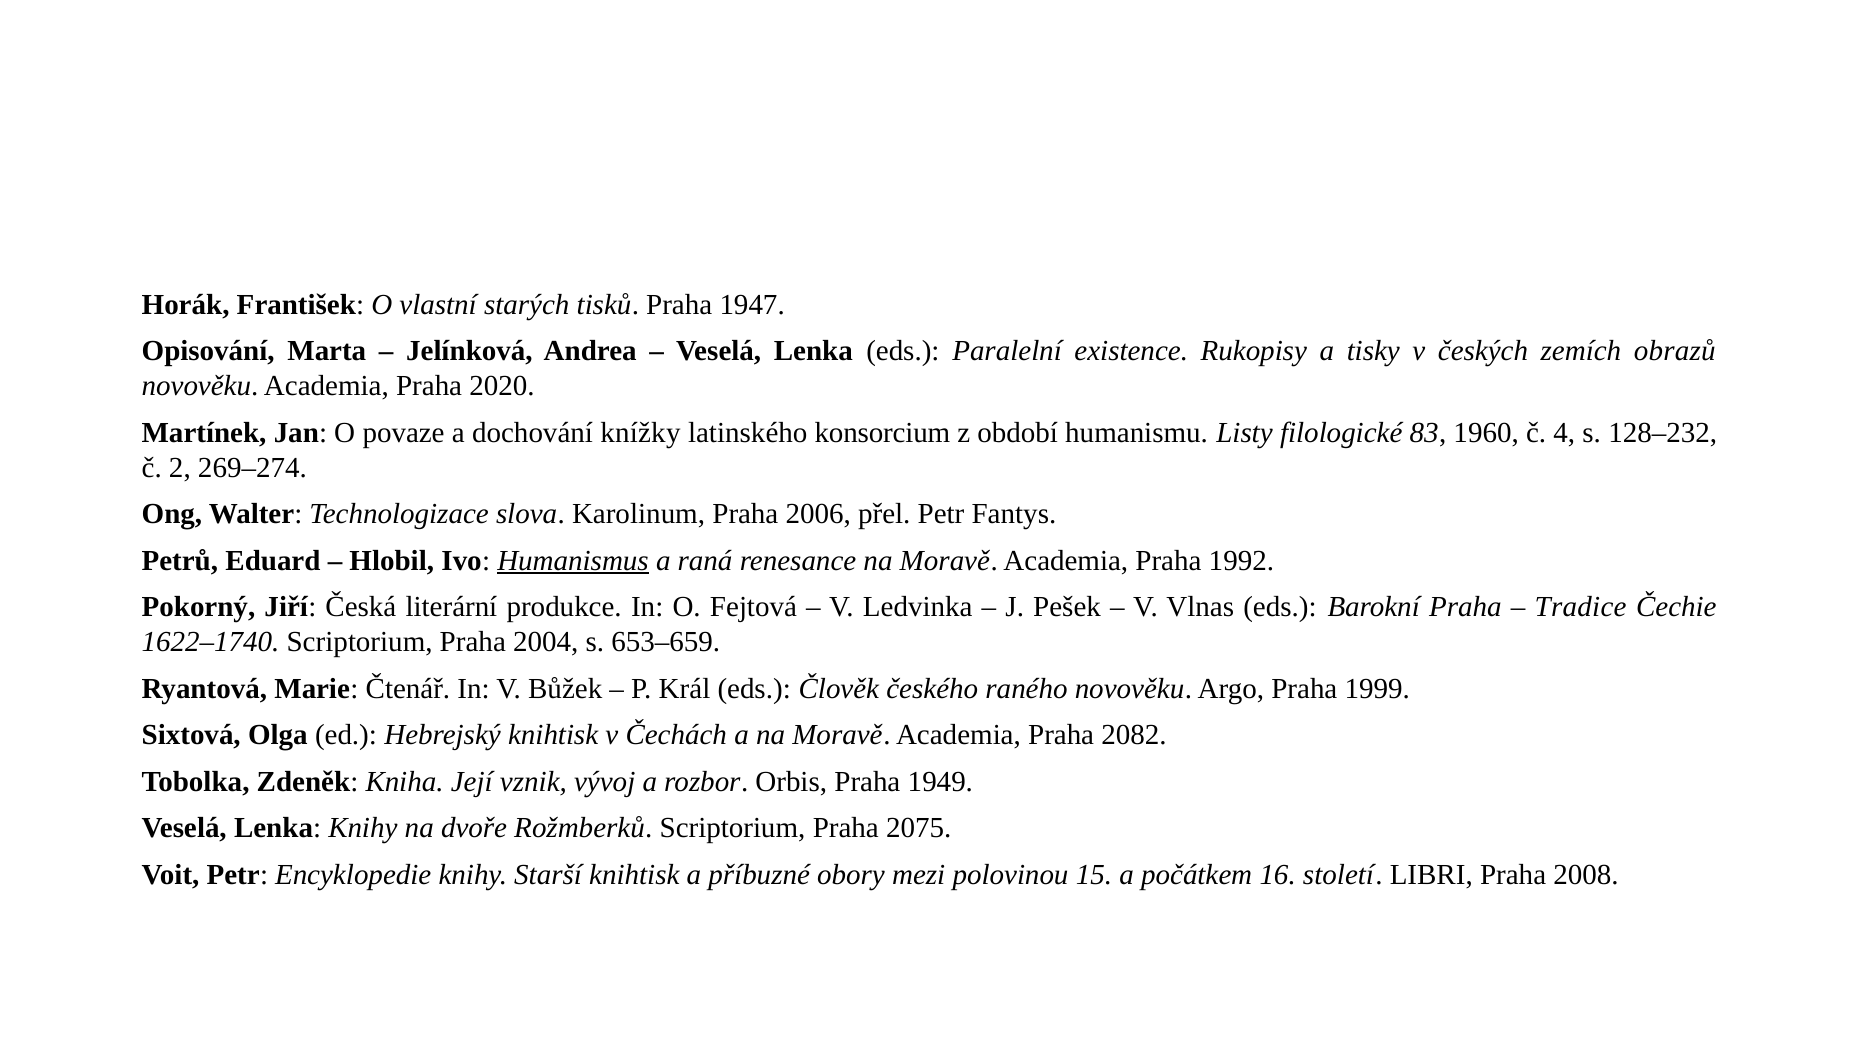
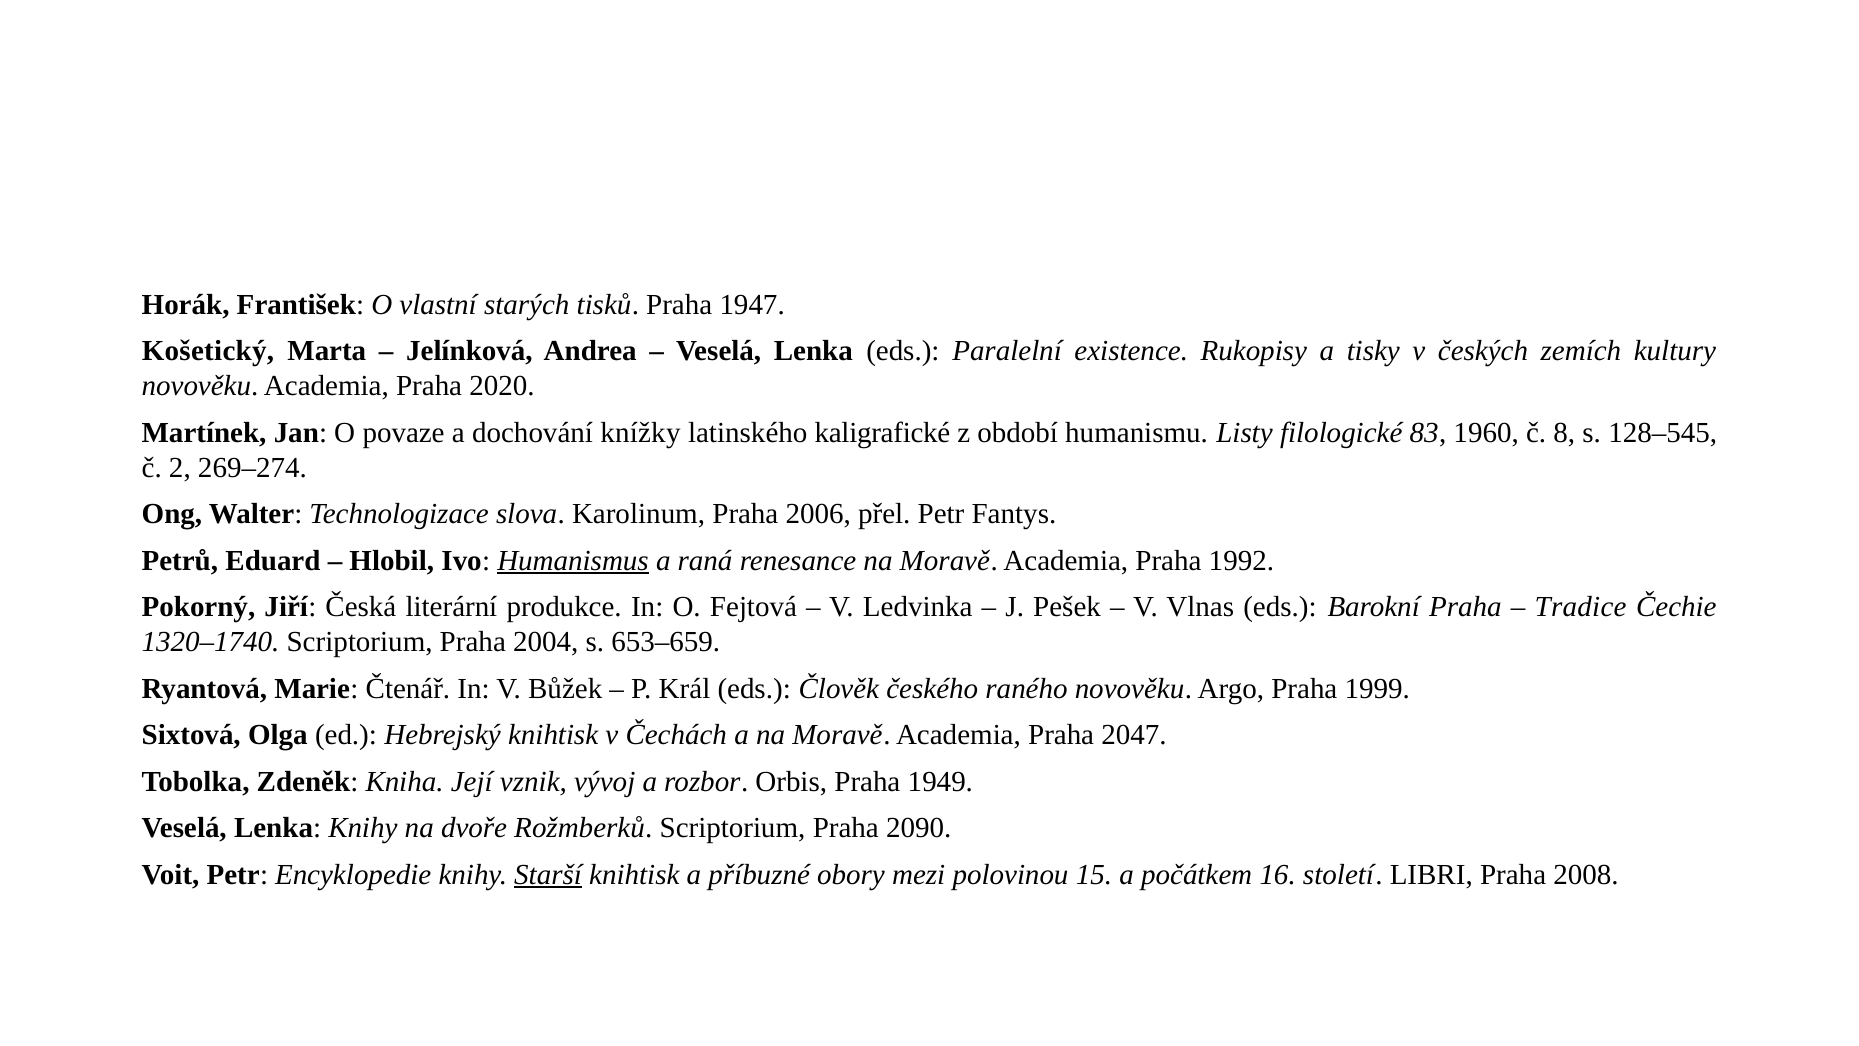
Opisování: Opisování -> Košetický (208, 351)
obrazů: obrazů -> kultury (1675, 351)
konsorcium: konsorcium -> kaligrafické (882, 433)
4: 4 -> 8 (1564, 433)
128–232: 128–232 -> 128–545 (1663, 433)
1622–1740: 1622–1740 -> 1320–1740 (211, 642)
2082: 2082 -> 2047 (1134, 735)
2075: 2075 -> 2090 (919, 828)
Starší underline: none -> present (548, 874)
